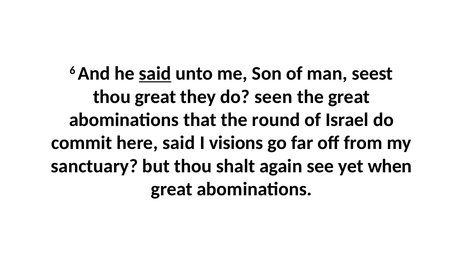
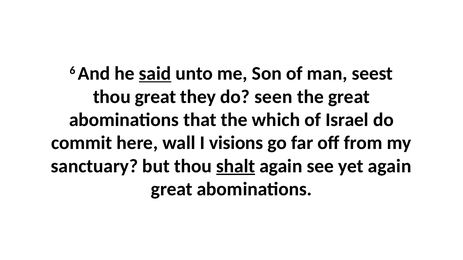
round: round -> which (276, 120)
here said: said -> wall (179, 143)
shalt underline: none -> present (236, 166)
yet when: when -> again (390, 166)
